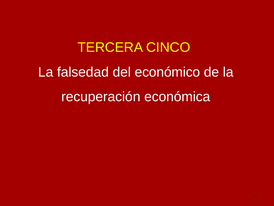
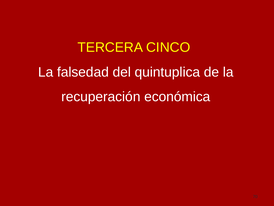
económico: económico -> quintuplica (167, 72)
